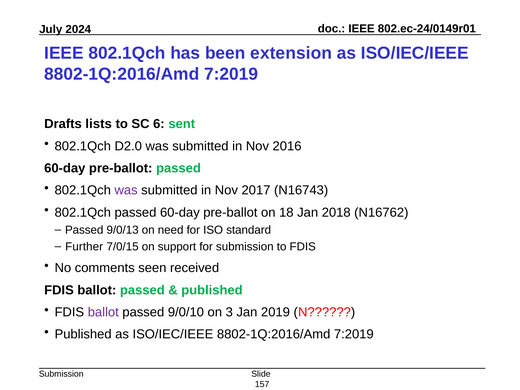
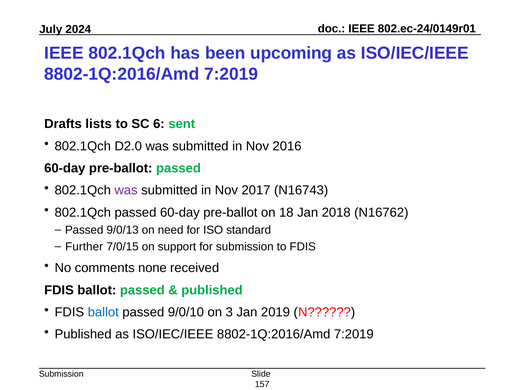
extension: extension -> upcoming (291, 53)
seen: seen -> none (152, 268)
ballot colour: purple -> blue (103, 312)
